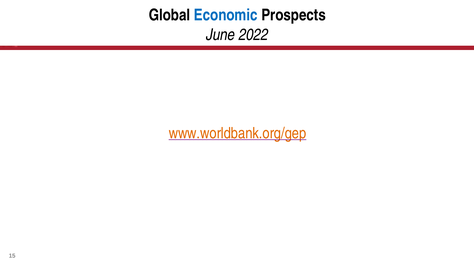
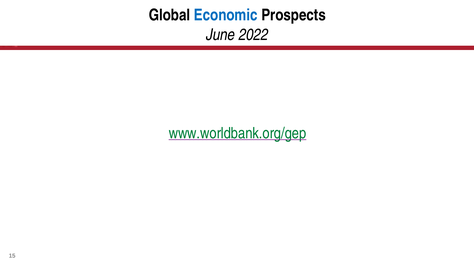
www.worldbank.org/gep colour: orange -> green (237, 134)
